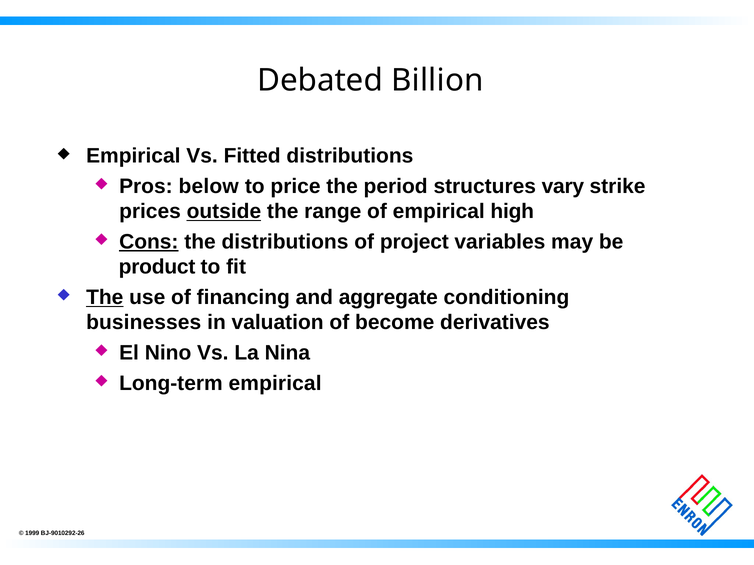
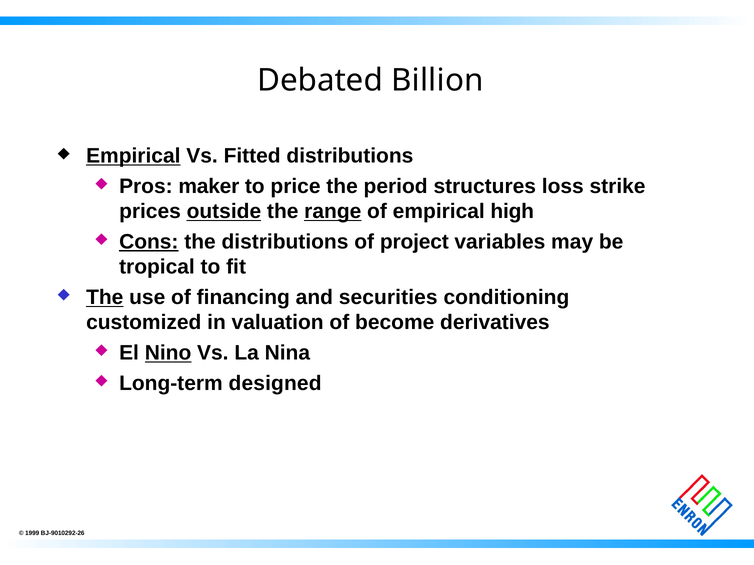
Empirical underline: none -> present (133, 156)
below: below -> maker (209, 187)
vary: vary -> loss (563, 187)
range underline: none -> present (333, 212)
product: product -> tropical (157, 267)
aggregate: aggregate -> securities (388, 298)
businesses: businesses -> customized (144, 323)
Nino underline: none -> present (168, 353)
Long-term empirical: empirical -> designed (275, 384)
